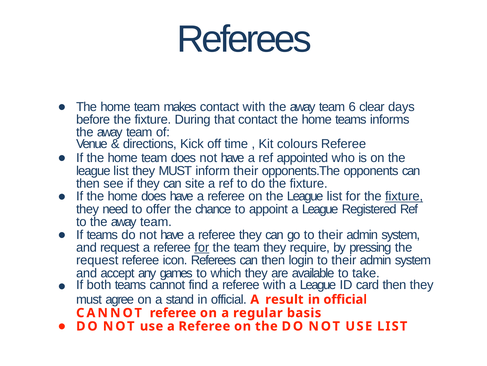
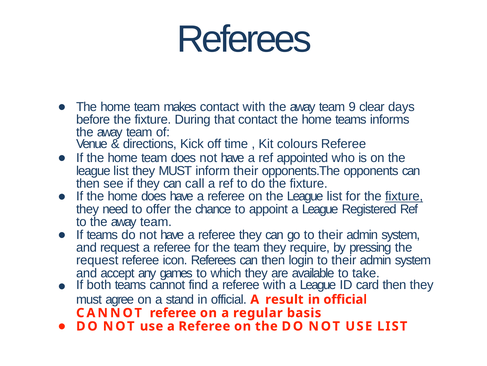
6: 6 -> 9 (352, 107)
site: site -> call (195, 183)
for underline: present -> none (202, 247)
